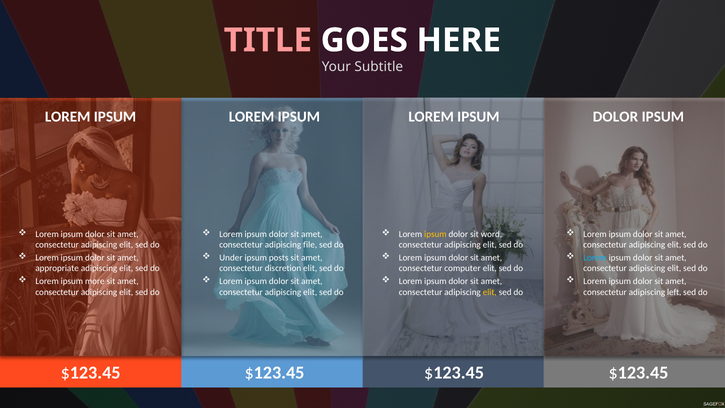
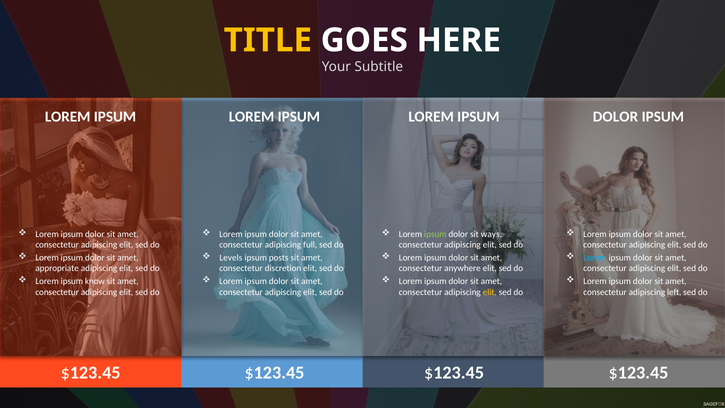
TITLE colour: pink -> yellow (268, 40)
ipsum colour: yellow -> light green (435, 234)
word: word -> ways (491, 234)
file: file -> full (310, 245)
Under: Under -> Levels (231, 257)
computer: computer -> anywhere (463, 268)
more: more -> know (95, 281)
